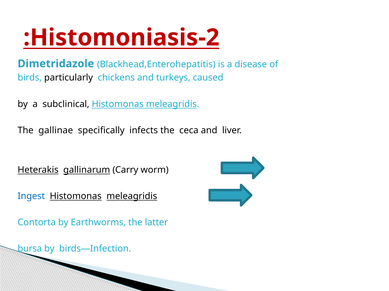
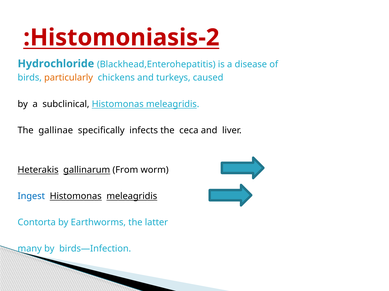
Dimetridazole: Dimetridazole -> Hydrochloride (56, 64)
particularly colour: black -> orange (69, 78)
Carry: Carry -> From (125, 170)
bursa: bursa -> many (30, 249)
